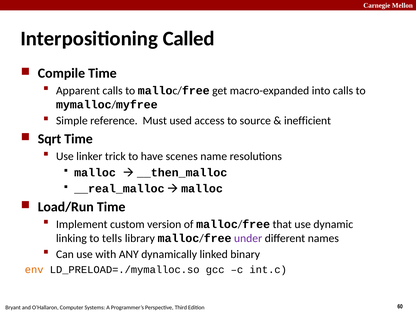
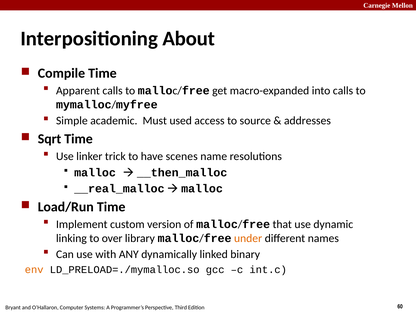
Called: Called -> About (189, 39)
reference: reference -> academic (114, 121)
inefficient: inefficient -> addresses (307, 121)
tells: tells -> over (112, 238)
under colour: purple -> orange (248, 238)
